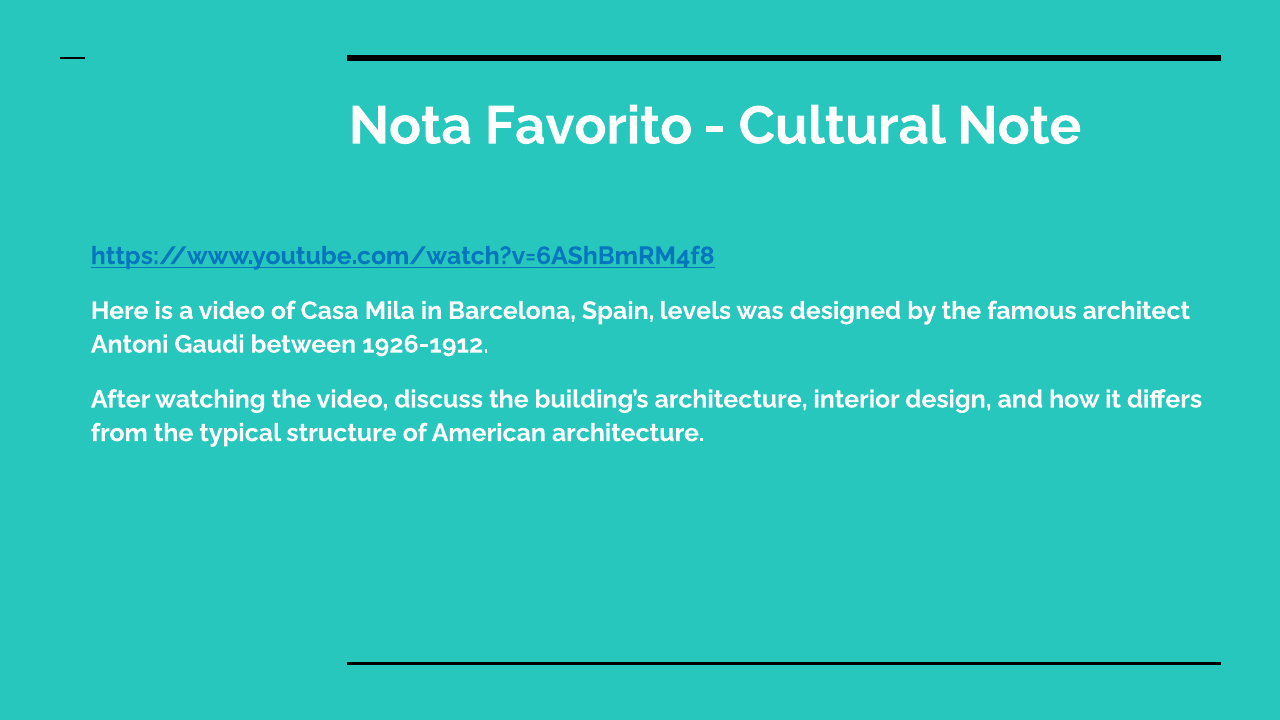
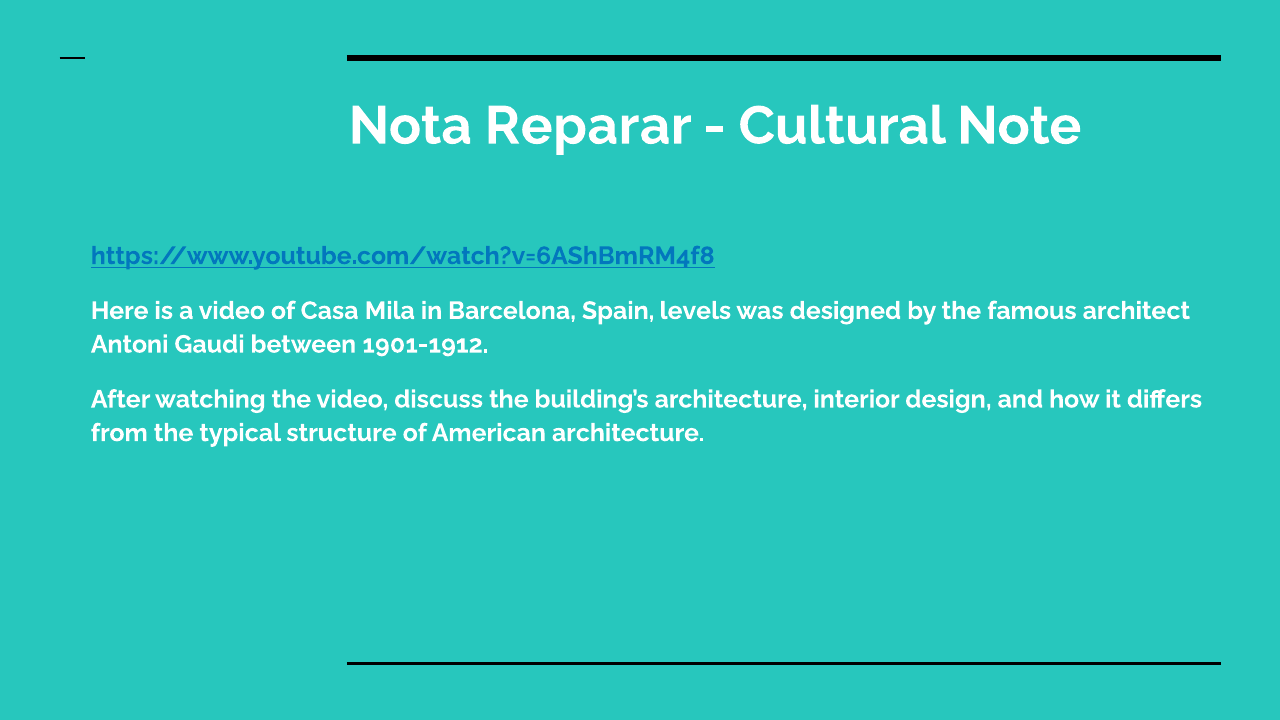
Favorito: Favorito -> Reparar (588, 126)
1926-1912: 1926-1912 -> 1901-1912 (425, 344)
